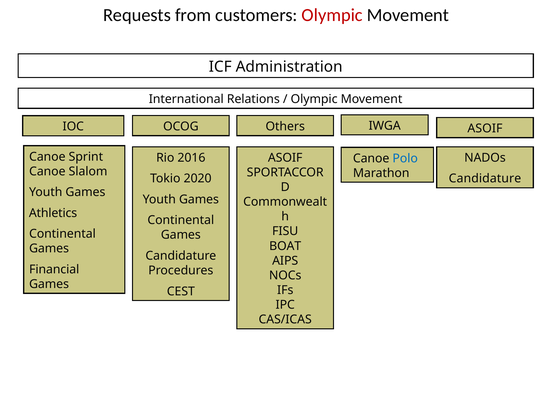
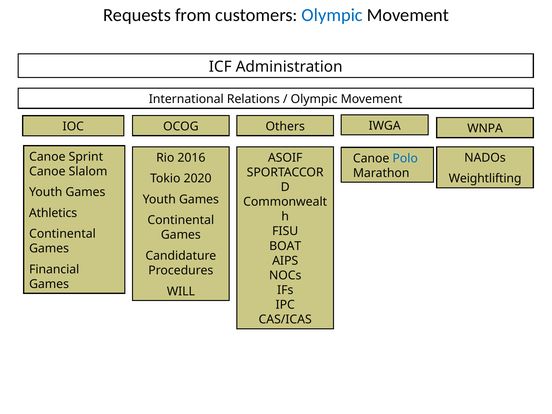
Olympic colour: red -> blue (332, 15)
Others ASOIF: ASOIF -> WNPA (485, 128)
Candidature: Candidature -> Weightlifting (485, 179)
CEST: CEST -> WILL (181, 291)
